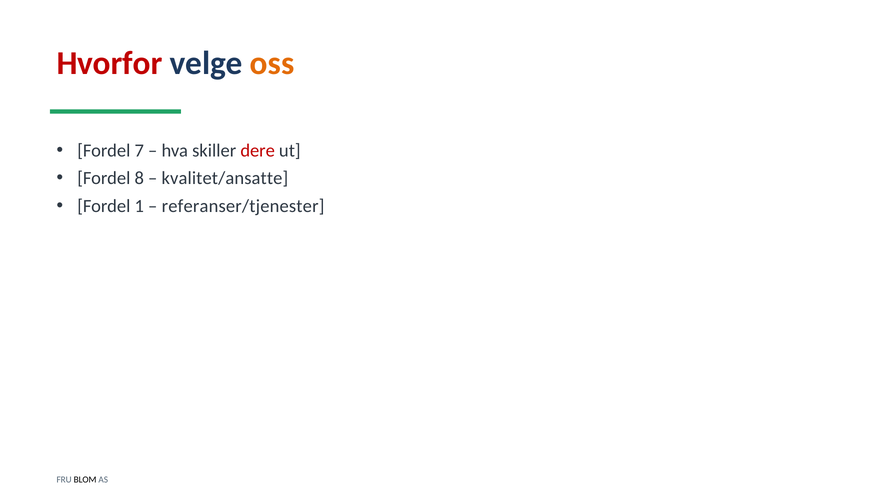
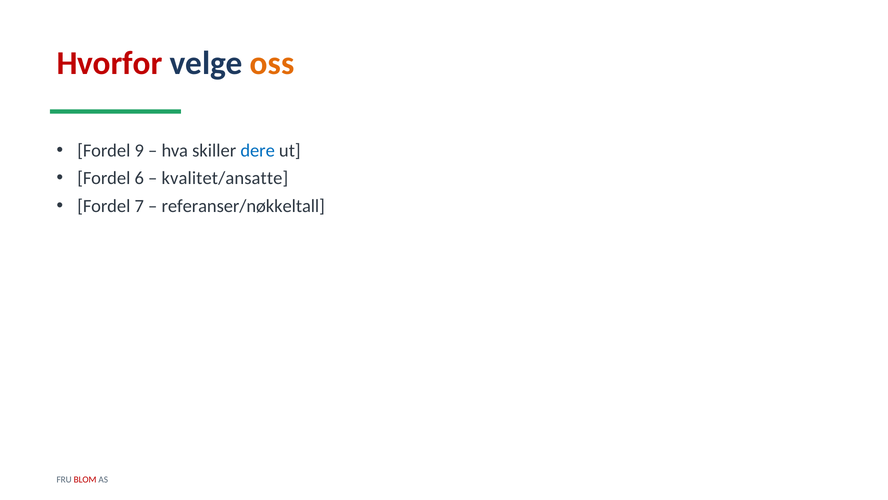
7: 7 -> 9 (139, 150)
dere colour: red -> blue (258, 150)
8: 8 -> 6 (139, 178)
1: 1 -> 7 (139, 206)
referanser/tjenester: referanser/tjenester -> referanser/nøkkeltall (243, 206)
BLOM colour: black -> red (85, 479)
